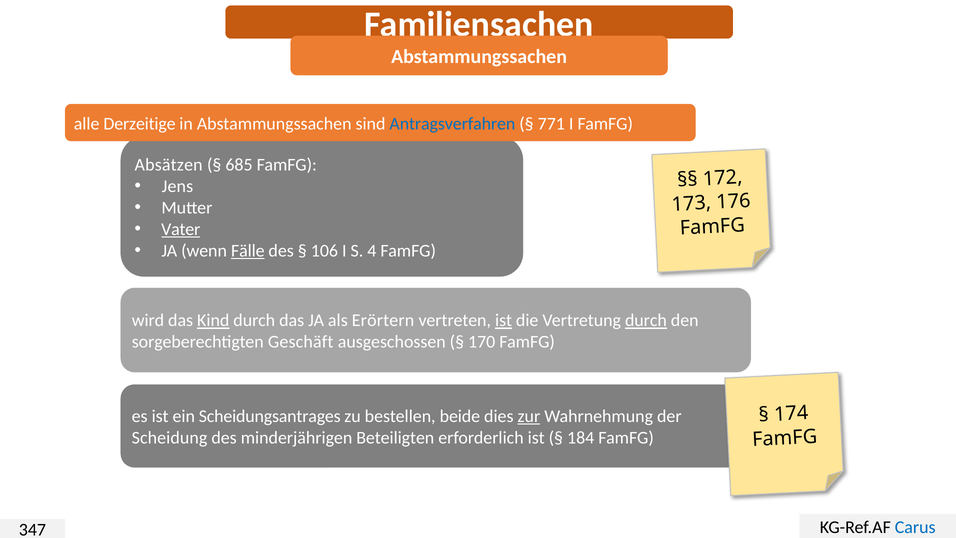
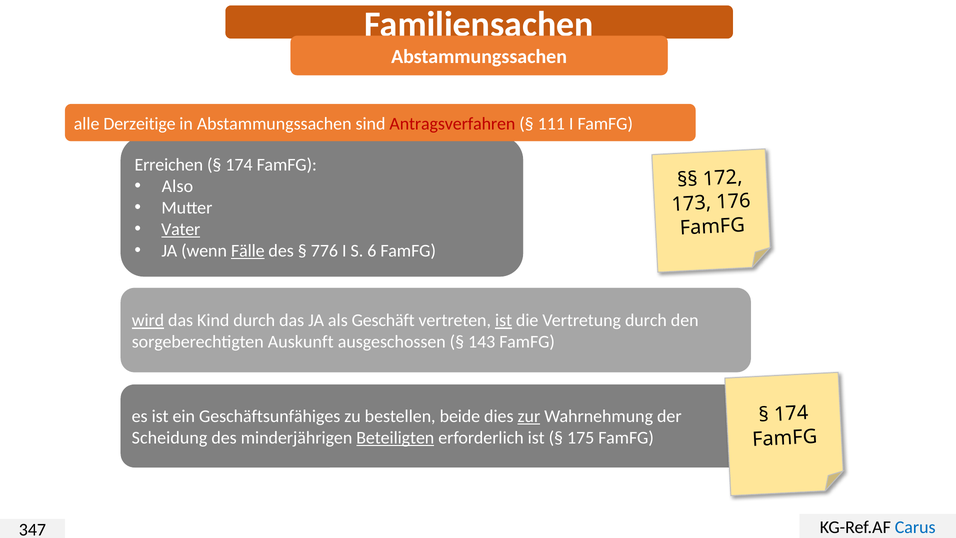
Antragsverfahren colour: blue -> red (452, 124)
771: 771 -> 111 (551, 124)
Absätzen: Absätzen -> Erreichen (169, 165)
685: 685 -> 174 (239, 165)
Jens: Jens -> Also (177, 186)
106: 106 -> 776 (324, 251)
4: 4 -> 6 (372, 251)
wird underline: none -> present (148, 320)
Kind underline: present -> none (213, 320)
Erörtern: Erörtern -> Geschäft (383, 320)
durch underline: present -> none (646, 320)
Geschäft: Geschäft -> Auskunft (301, 342)
170: 170 -> 143 (482, 342)
Scheidungsantrages: Scheidungsantrages -> Geschäftsunfähiges (270, 416)
Beteiligten underline: none -> present (395, 438)
184: 184 -> 175 (581, 438)
